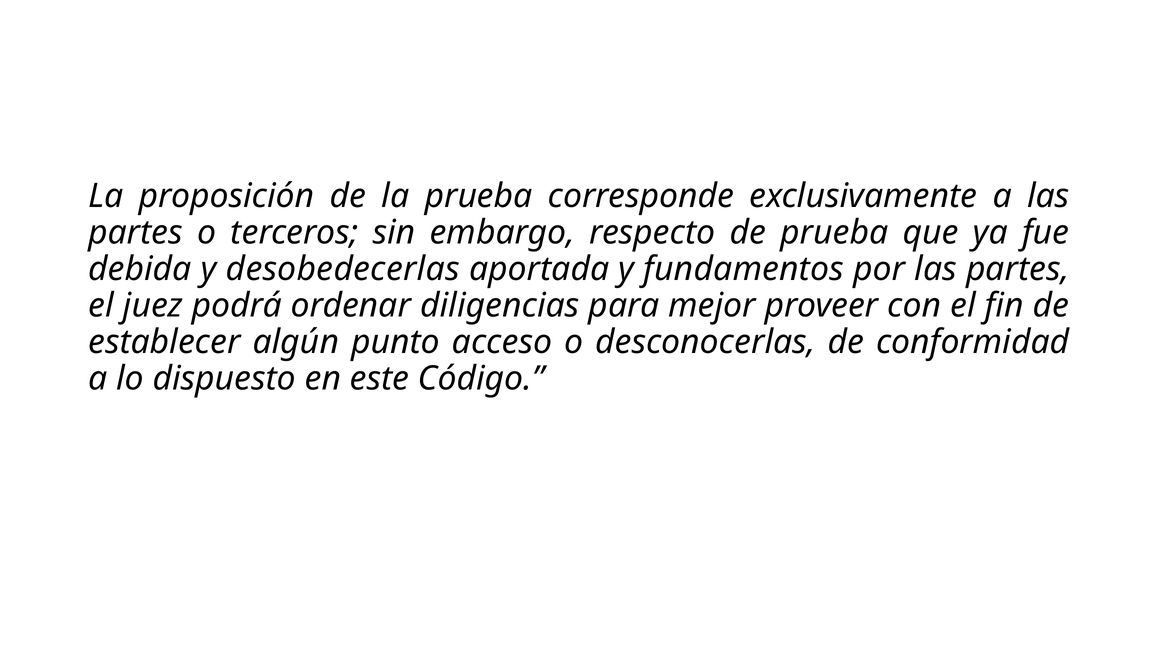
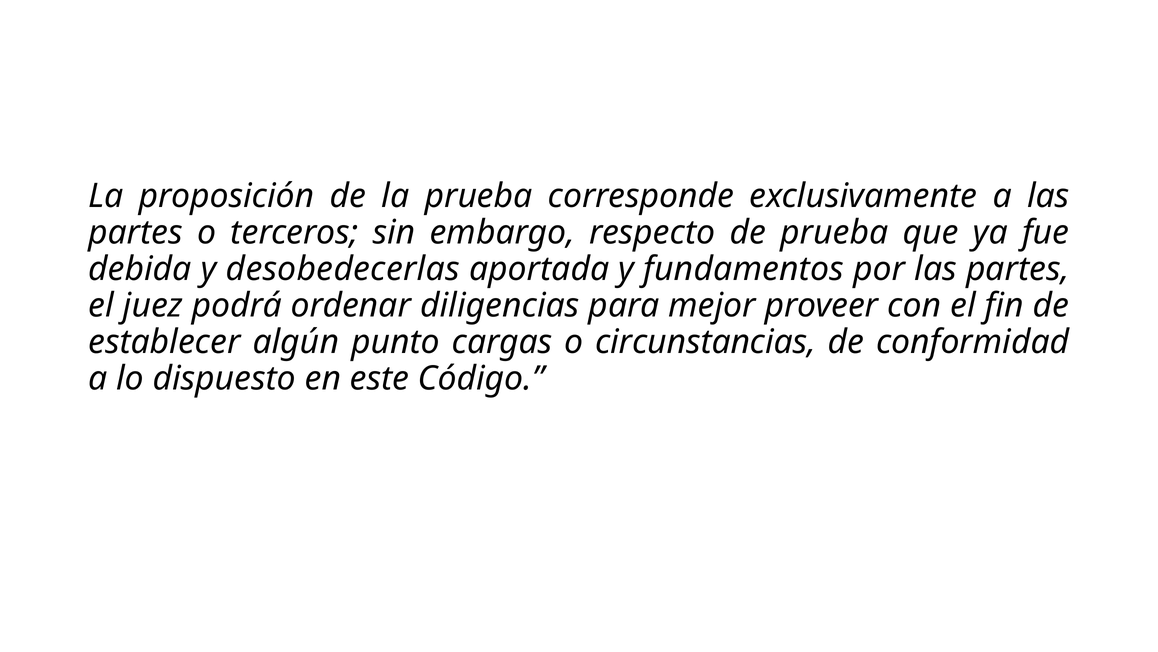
acceso: acceso -> cargas (502, 342)
desconocerlas: desconocerlas -> circunstancias (705, 342)
